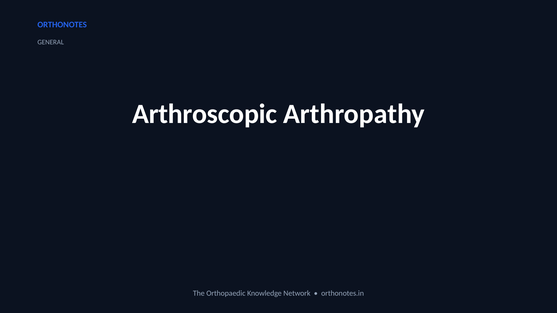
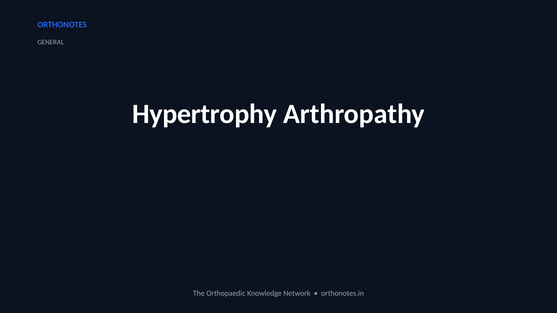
Arthroscopic: Arthroscopic -> Hypertrophy (205, 114)
